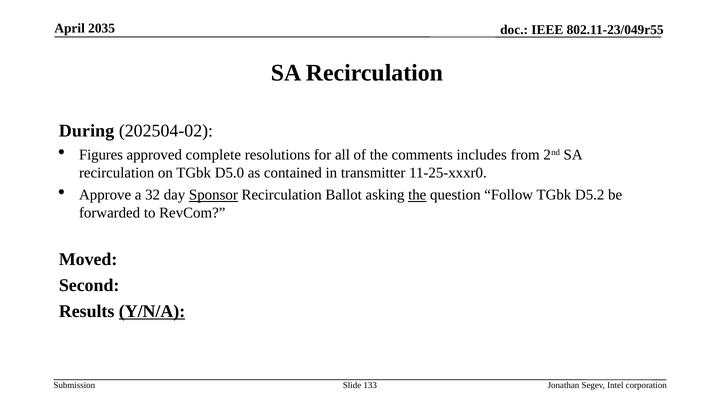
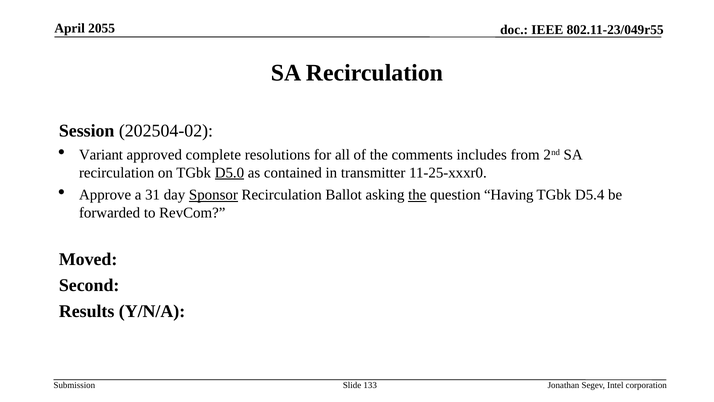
2035: 2035 -> 2055 (102, 28)
During: During -> Session (87, 131)
Figures: Figures -> Variant (101, 155)
D5.0 underline: none -> present (229, 172)
32: 32 -> 31 (153, 195)
Follow: Follow -> Having (509, 195)
D5.2: D5.2 -> D5.4 (590, 195)
Y/N/A underline: present -> none (152, 311)
